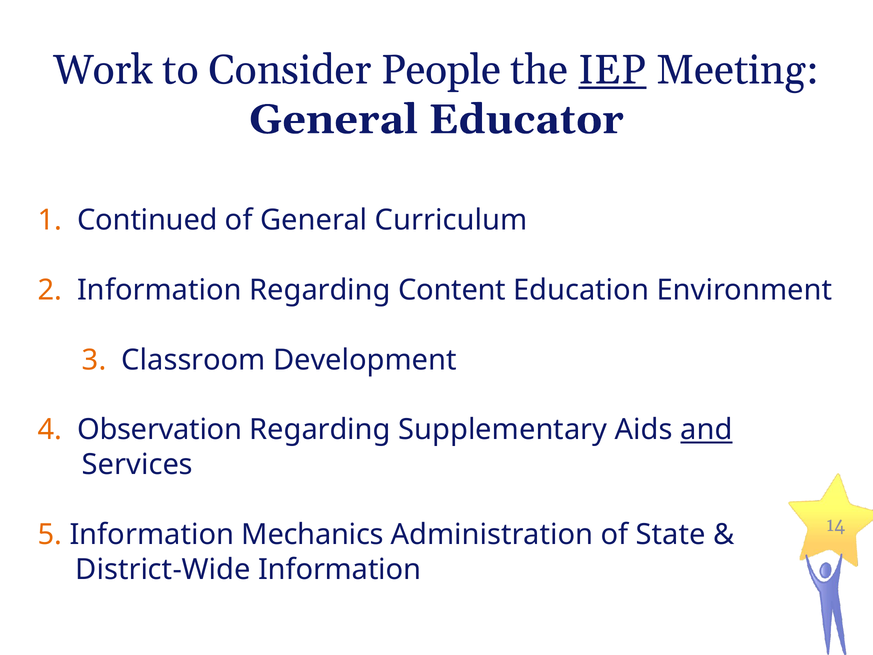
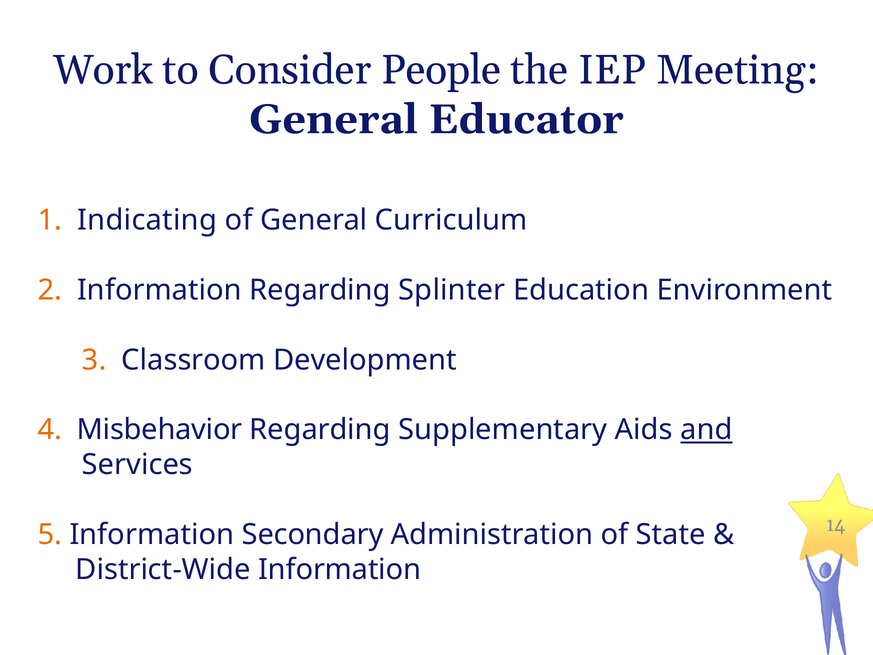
IEP underline: present -> none (612, 70)
Continued: Continued -> Indicating (147, 220)
Content: Content -> Splinter (452, 290)
Observation: Observation -> Misbehavior (160, 430)
Mechanics: Mechanics -> Secondary (313, 534)
